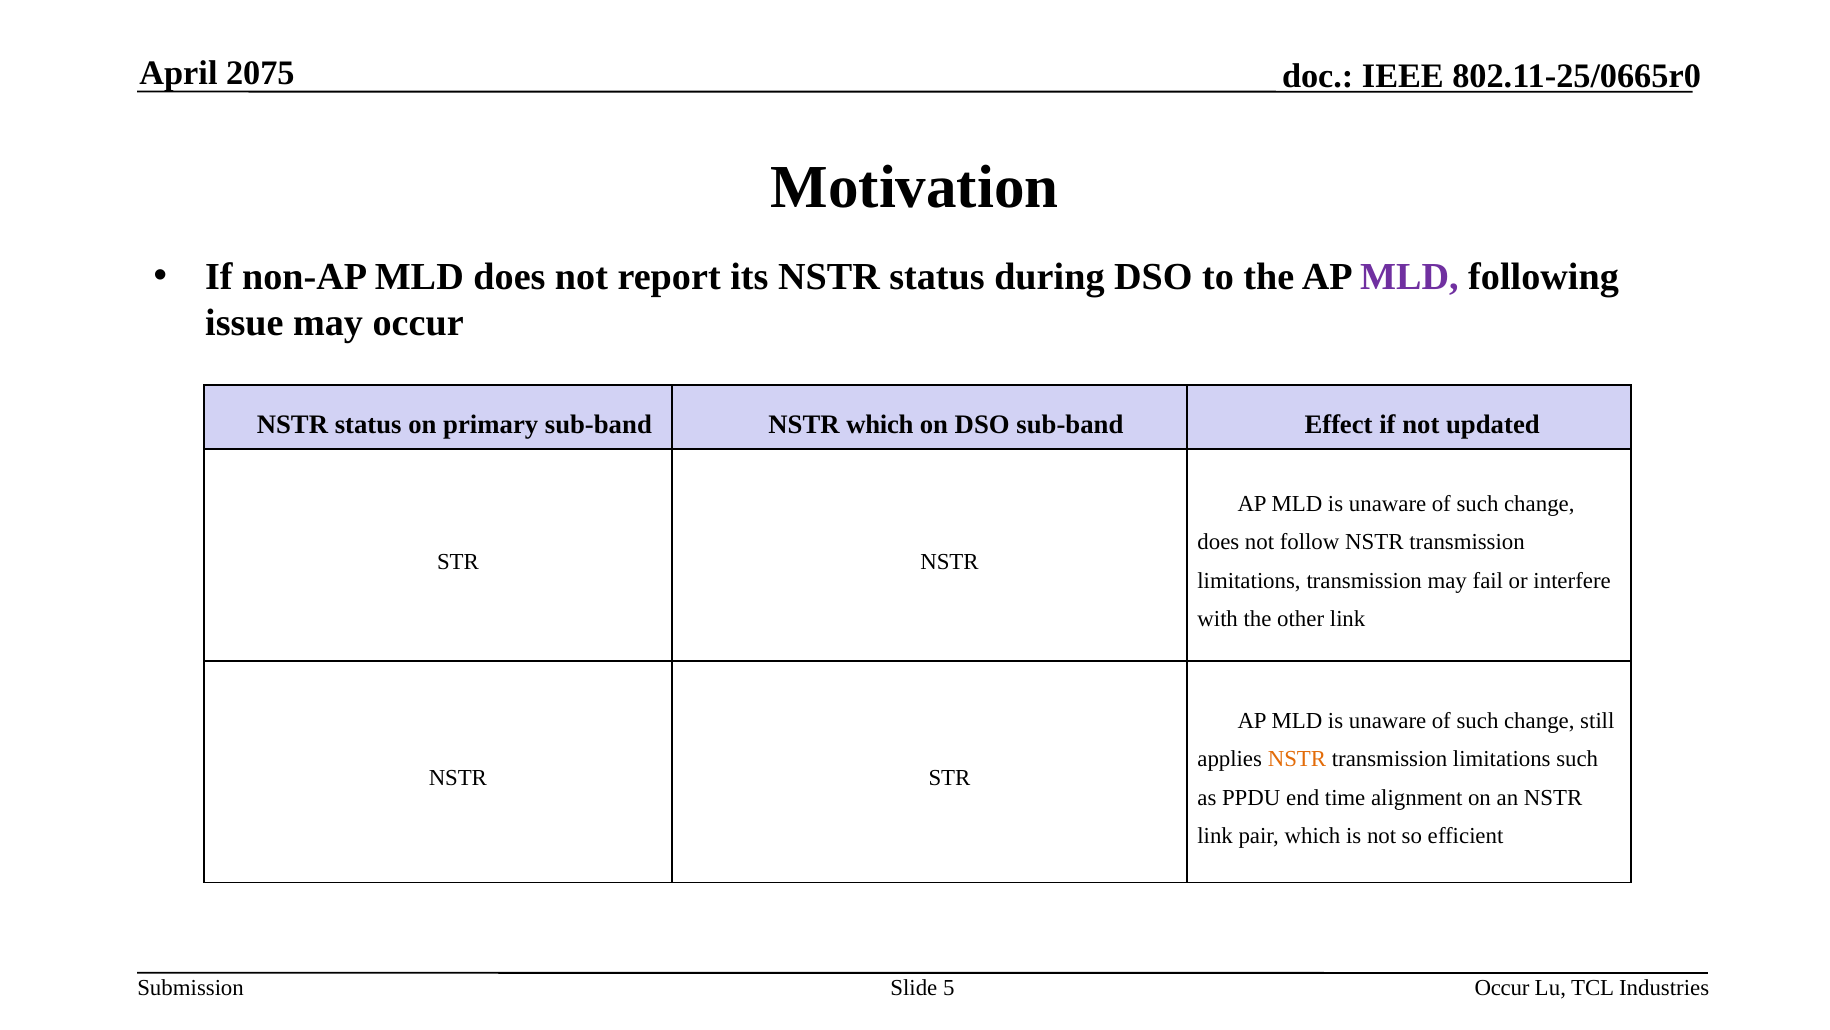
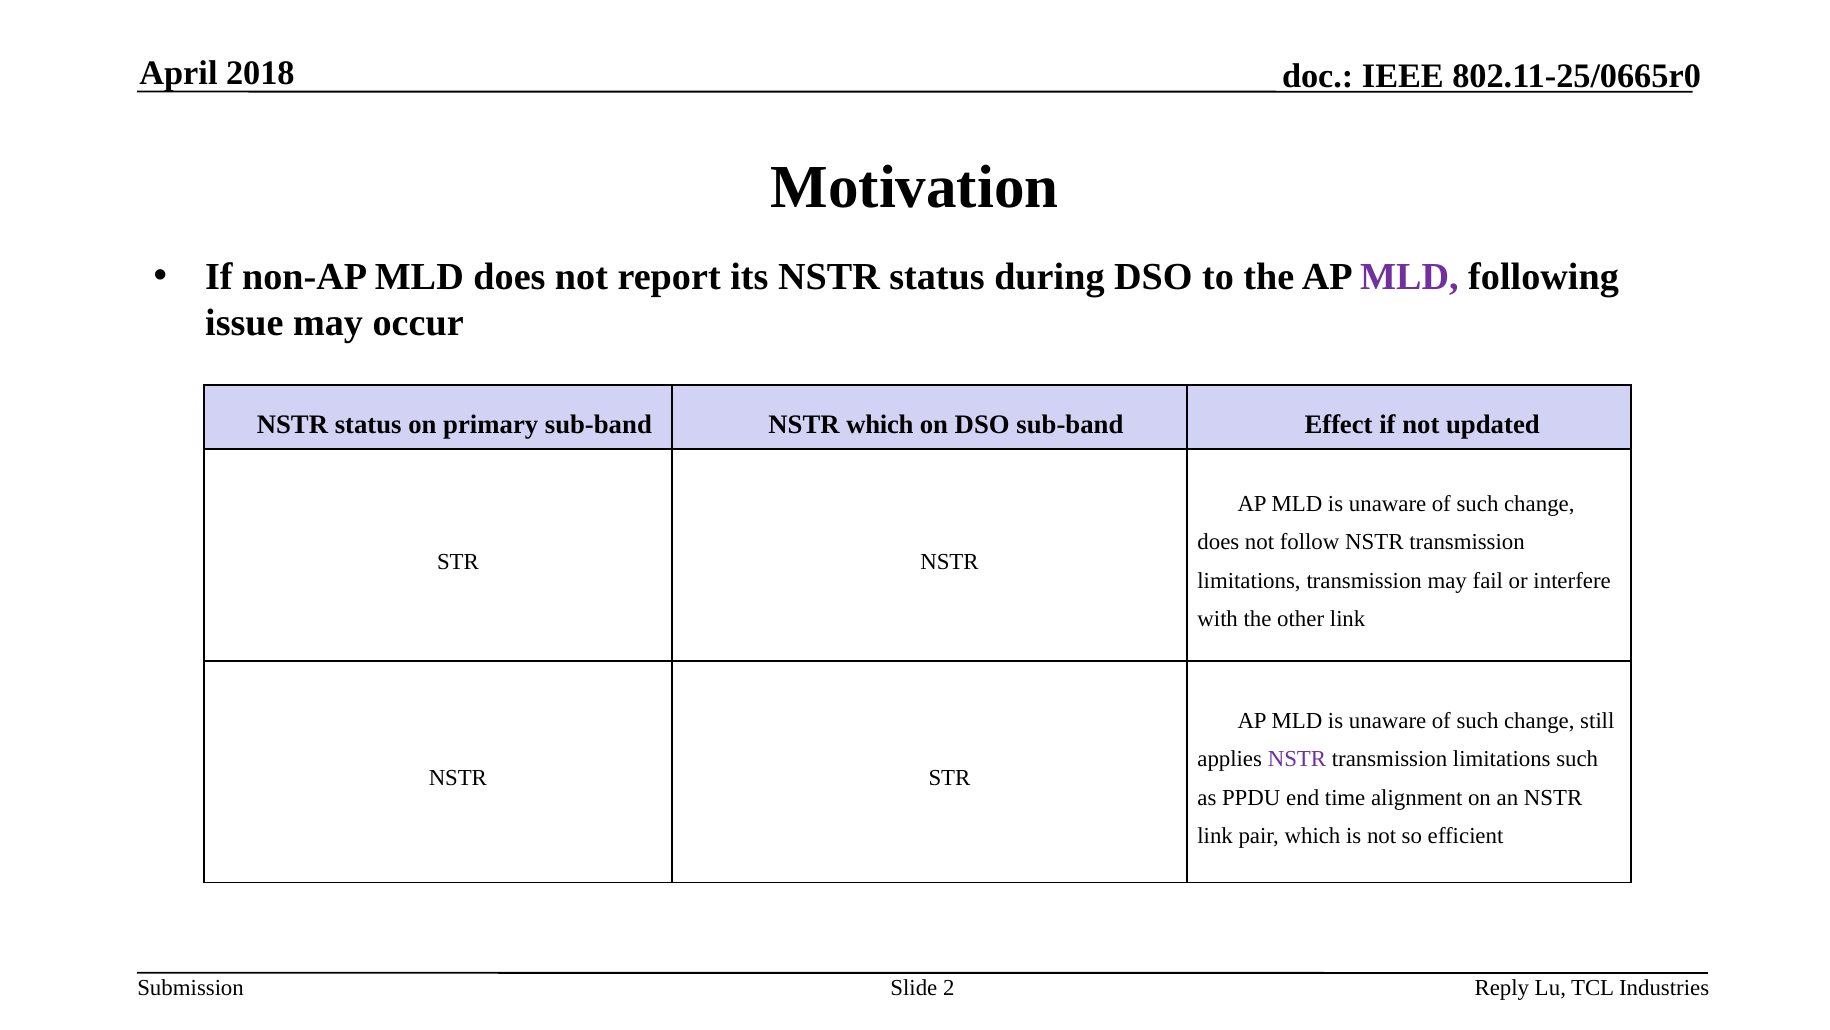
2075: 2075 -> 2018 (260, 73)
NSTR colour: orange -> purple (1297, 759)
5: 5 -> 2 (949, 987)
Occur: Occur -> Reply (1502, 987)
